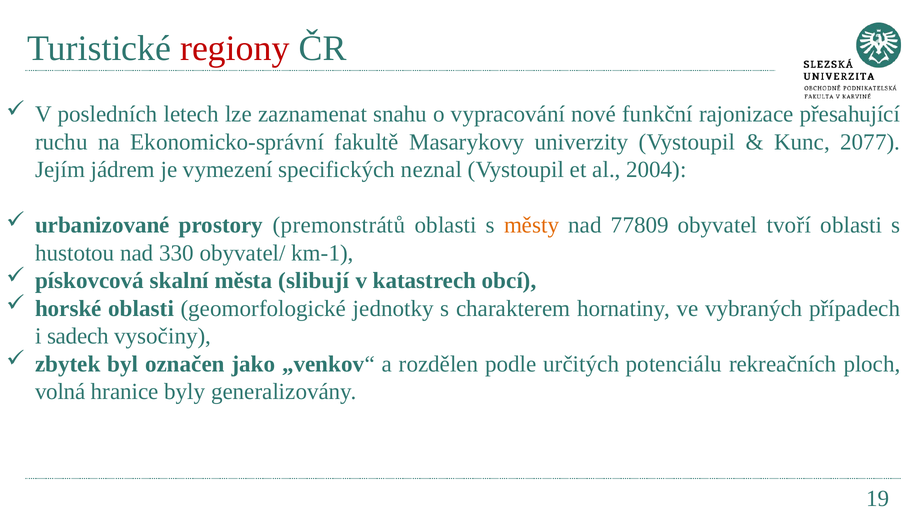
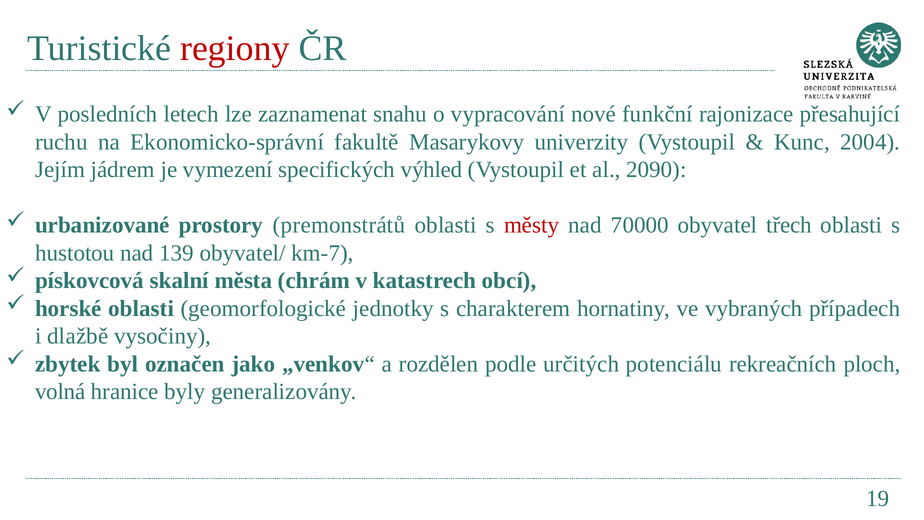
2077: 2077 -> 2004 (870, 142)
neznal: neznal -> výhled (432, 170)
2004: 2004 -> 2090 (656, 170)
městy colour: orange -> red (532, 225)
77809: 77809 -> 70000 (640, 225)
tvoří: tvoří -> třech (789, 225)
330: 330 -> 139 (177, 253)
km-1: km-1 -> km-7 (322, 253)
slibují: slibují -> chrám (314, 281)
sadech: sadech -> dlažbě (78, 336)
